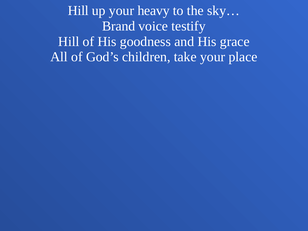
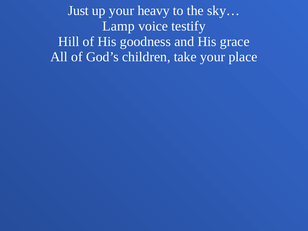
Hill: Hill -> Just (78, 11)
Brand: Brand -> Lamp (119, 26)
